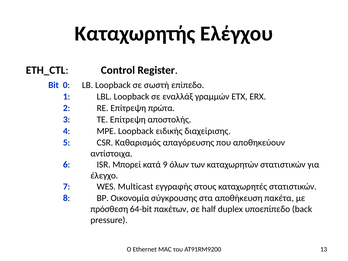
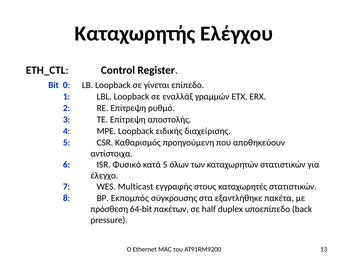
σωστή: σωστή -> γίνεται (157, 85)
πρώτα: πρώτα -> ρυθμό (161, 108)
απαγόρευσης: απαγόρευσης -> προηγούμενη (188, 143)
Μπορεί: Μπορεί -> Φυσικό (127, 165)
κατά 9: 9 -> 5 (165, 165)
Οικονομία: Οικονομία -> Εκπομπός (130, 198)
αποθήκευση: αποθήκευση -> εξαντλήθηκε (239, 198)
